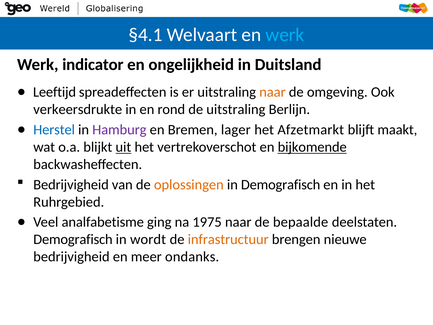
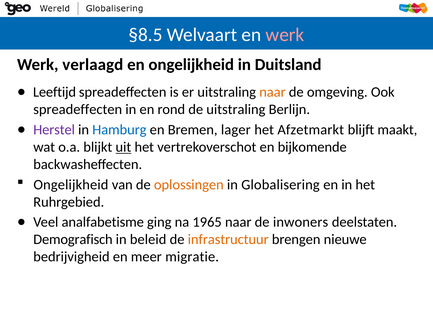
§4.1: §4.1 -> §8.5 (146, 35)
werk colour: light blue -> pink (285, 35)
indicator: indicator -> verlaagd (93, 65)
verkeersdrukte: verkeersdrukte -> spreadeffecten (78, 109)
Herstel colour: blue -> purple (54, 130)
Hamburg colour: purple -> blue (119, 130)
bijkomende underline: present -> none (312, 147)
Bedrijvigheid: Bedrijvigheid -> Ongelijkheid (71, 185)
in Demografisch: Demografisch -> Globalisering (280, 185)
1975: 1975 -> 1965 (207, 222)
bepaalde: bepaalde -> inwoners (301, 222)
wordt: wordt -> beleid (148, 239)
ondanks: ondanks -> migratie (192, 257)
